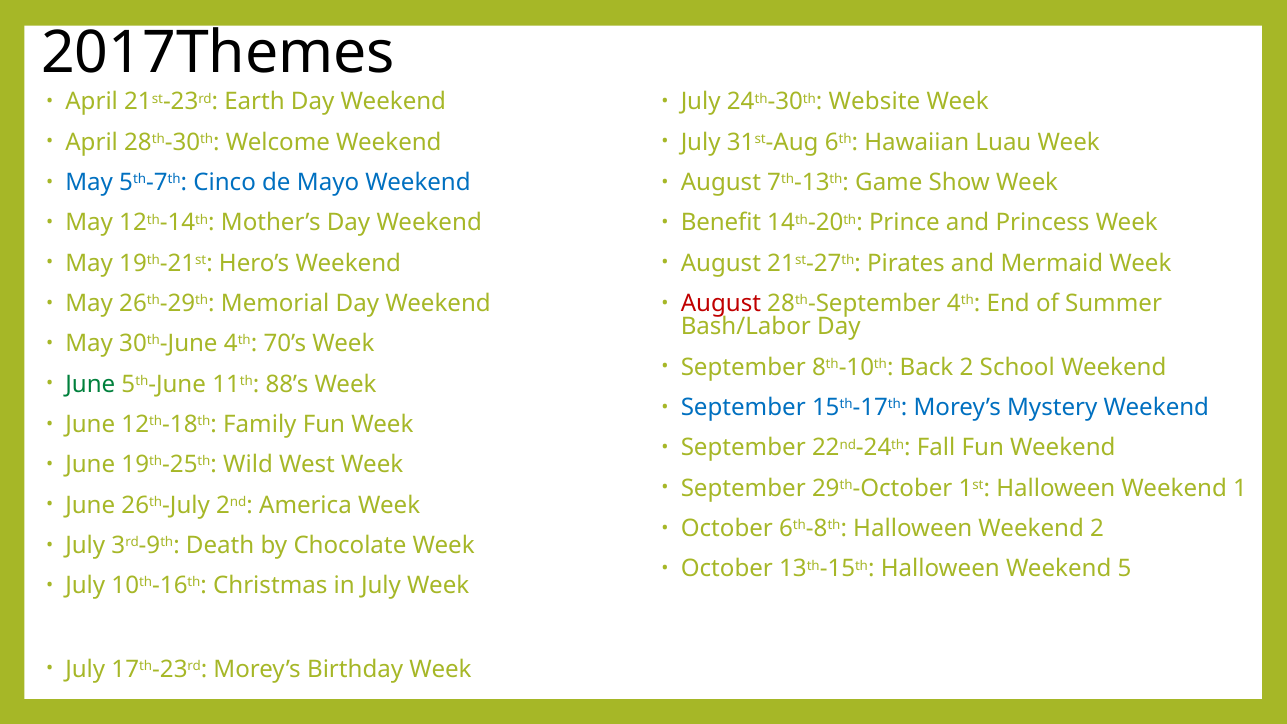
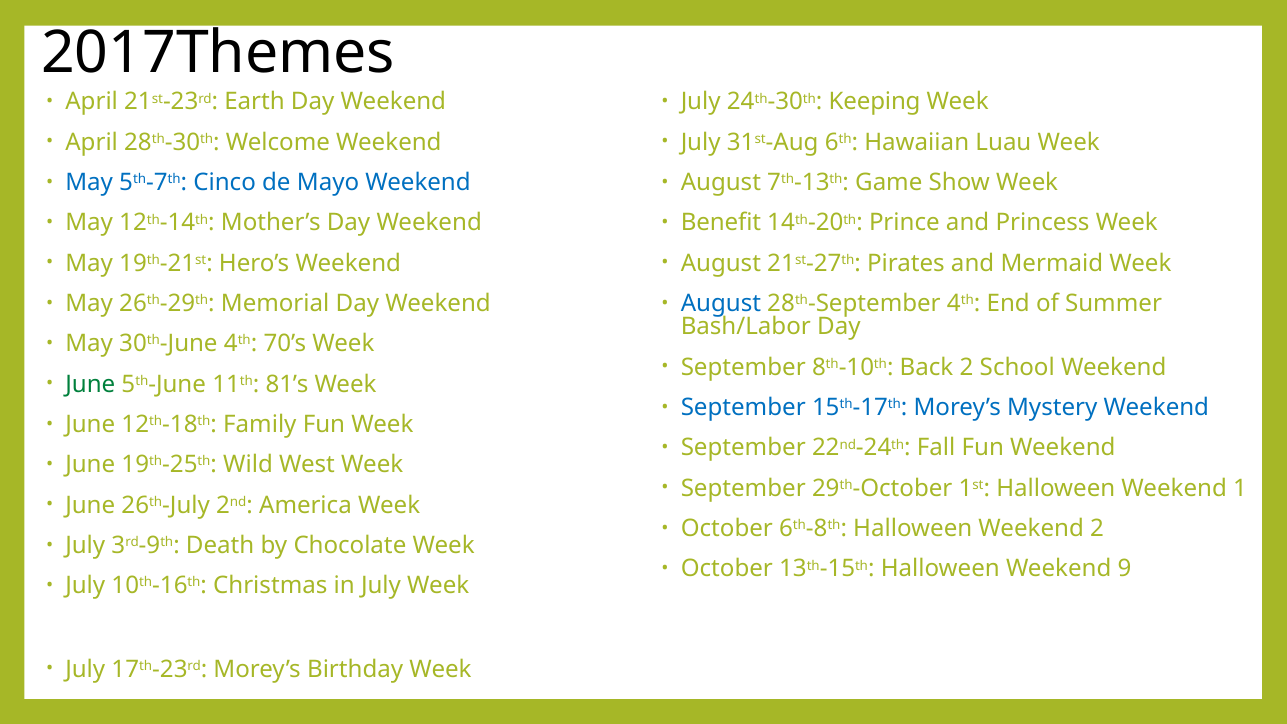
Website: Website -> Keeping (875, 102)
August colour: red -> blue (721, 304)
88’s: 88’s -> 81’s (287, 384)
5: 5 -> 9 (1124, 569)
